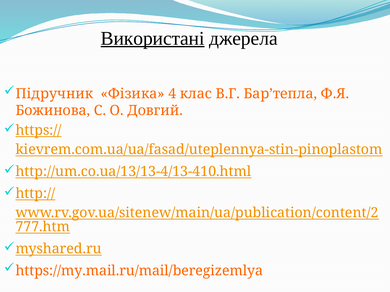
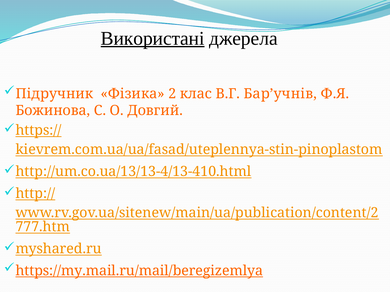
4: 4 -> 2 (172, 94)
Бар’тепла: Бар’тепла -> Бар’учнів (280, 94)
https://my.mail.ru/mail/beregizemlya underline: none -> present (139, 271)
